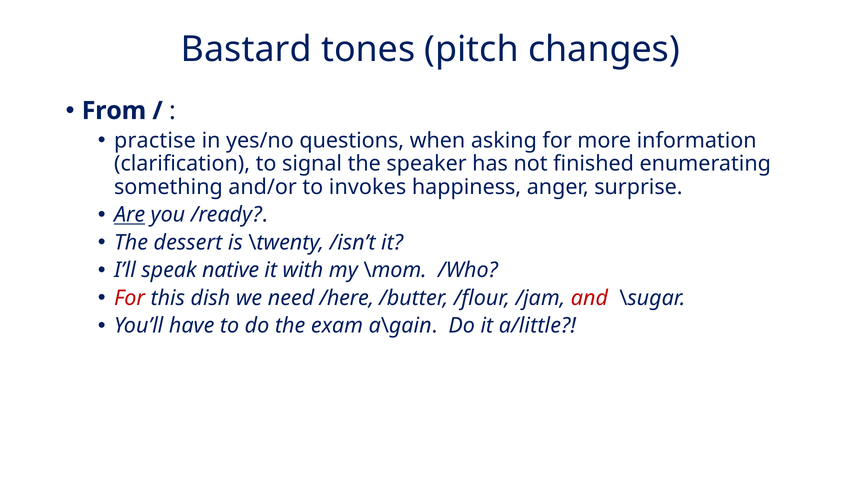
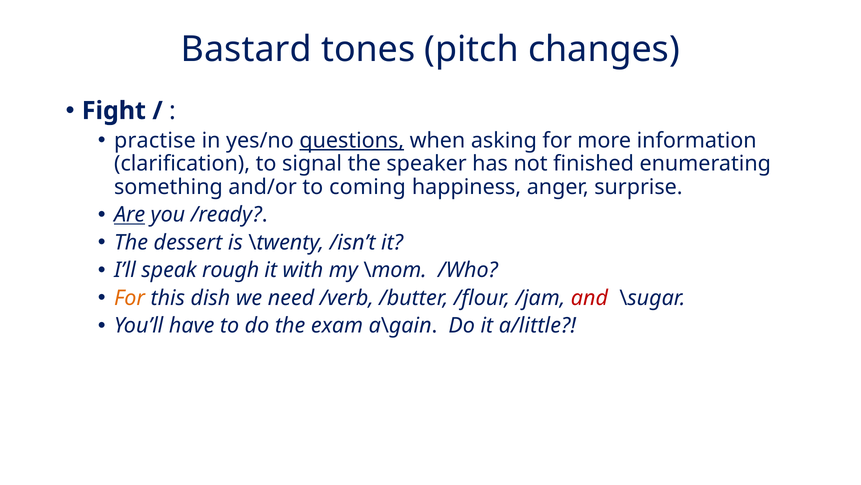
From: From -> Fight (114, 111)
questions underline: none -> present (352, 140)
invokes: invokes -> coming (368, 187)
native: native -> rough (231, 270)
For colour: red -> orange (130, 298)
/here: /here -> /verb (347, 298)
